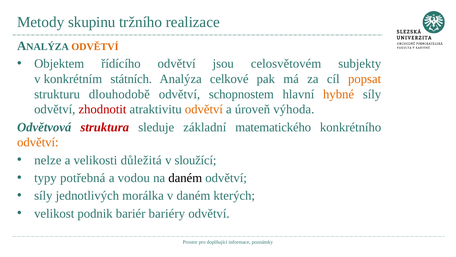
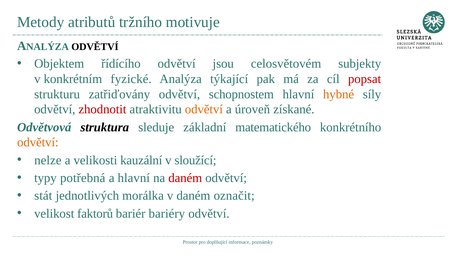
skupinu: skupinu -> atributů (92, 22)
realizace: realizace -> motivuje (193, 22)
ODVĚTVÍ colour: orange -> black (95, 47)
státních: státních -> fyzické (131, 79)
celkové: celkové -> týkající (229, 79)
popsat colour: orange -> red (365, 79)
dlouhodobě: dlouhodobě -> zatřiďovány (119, 94)
výhoda: výhoda -> získané (294, 109)
struktura colour: red -> black (105, 127)
důležitá: důležitá -> kauzální (141, 160)
a vodou: vodou -> hlavní (134, 178)
daném colour: black -> red (185, 178)
síly: síly -> stát (43, 195)
kterých: kterých -> označit (234, 195)
podnik: podnik -> faktorů (95, 213)
